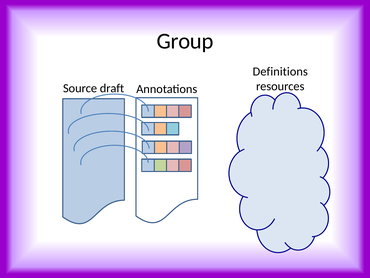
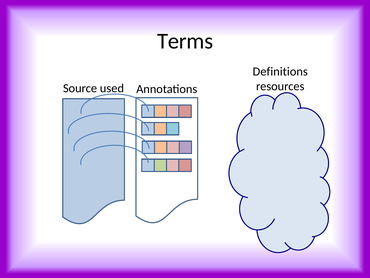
Group: Group -> Terms (185, 41)
draft: draft -> used (112, 88)
